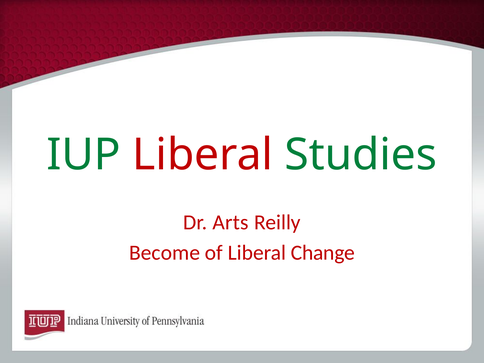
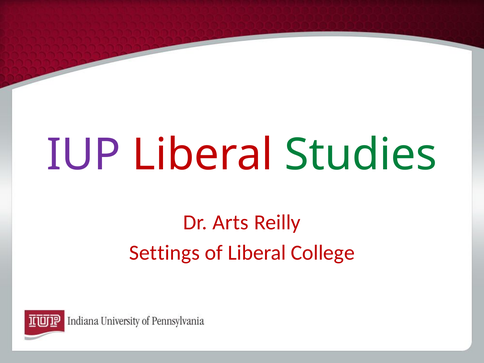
IUP colour: green -> purple (84, 155)
Become: Become -> Settings (165, 253)
Change: Change -> College (323, 253)
